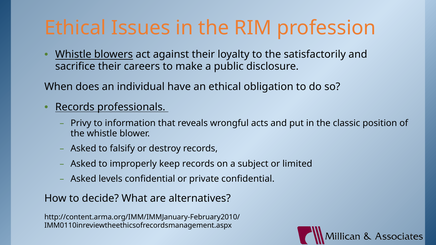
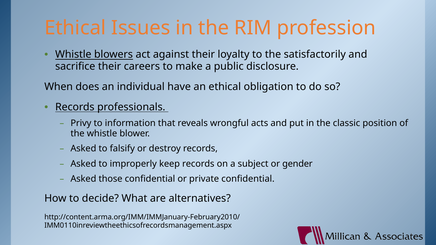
limited: limited -> gender (297, 164)
levels: levels -> those (111, 179)
